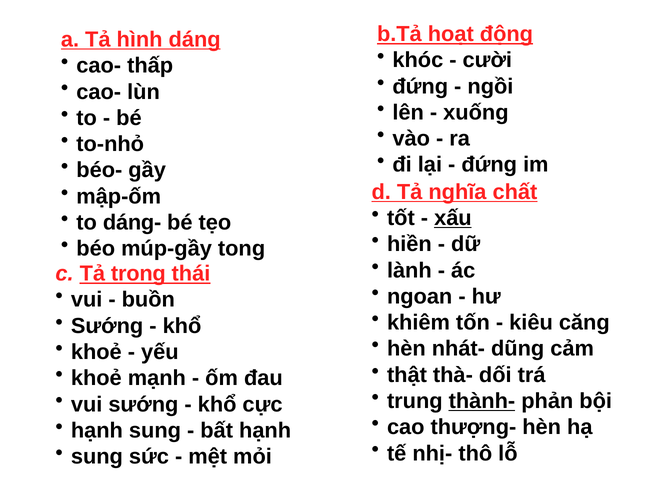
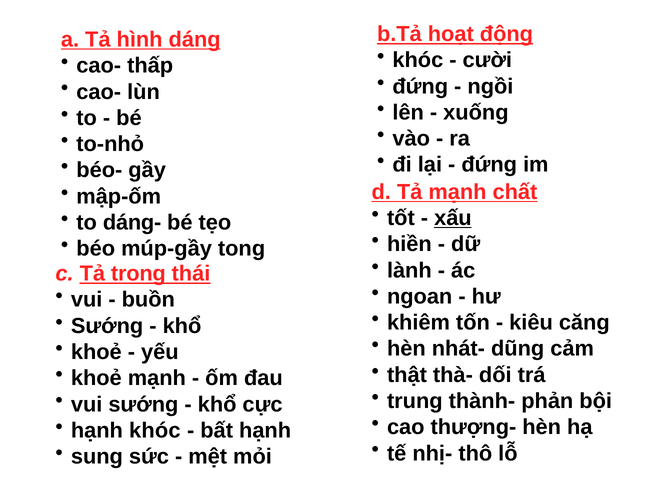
Tả nghĩa: nghĩa -> mạnh (457, 192)
thành- underline: present -> none (482, 401)
hạnh sung: sung -> khóc (155, 431)
